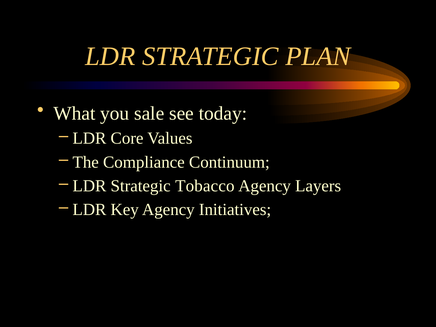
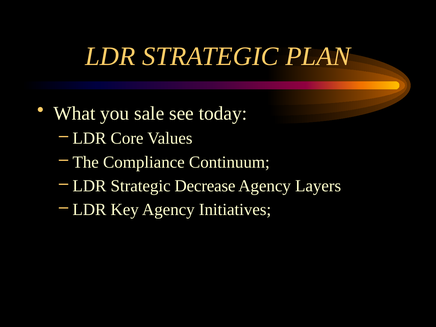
Tobacco: Tobacco -> Decrease (205, 186)
